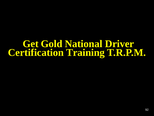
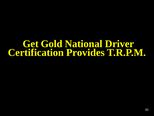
Training: Training -> Provides (85, 52)
